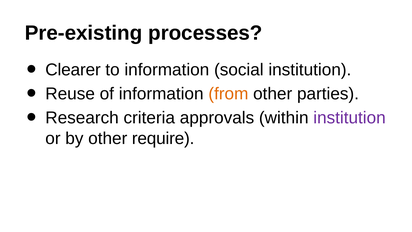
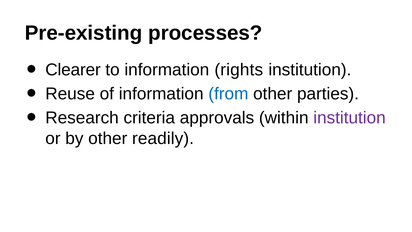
social: social -> rights (239, 70)
from colour: orange -> blue (228, 94)
require: require -> readily (163, 138)
